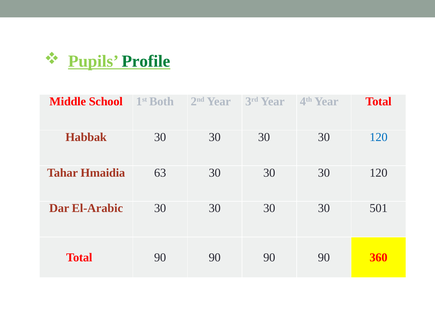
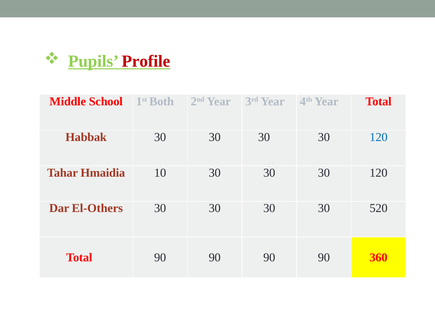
Profile colour: green -> red (146, 61)
63: 63 -> 10 (160, 173)
El-Arabic: El-Arabic -> El-Others (97, 208)
501: 501 -> 520 (379, 208)
